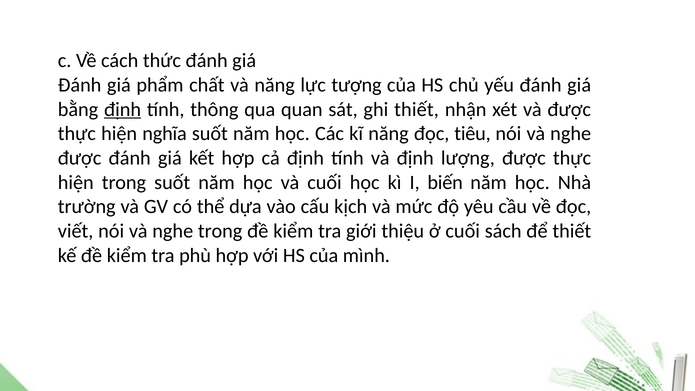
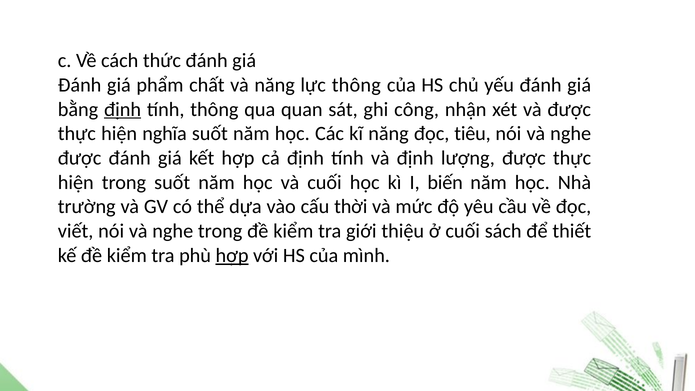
lực tượng: tượng -> thông (356, 85)
ghi thiết: thiết -> công (417, 109)
kịch: kịch -> thời (351, 207)
hợp underline: none -> present (232, 255)
